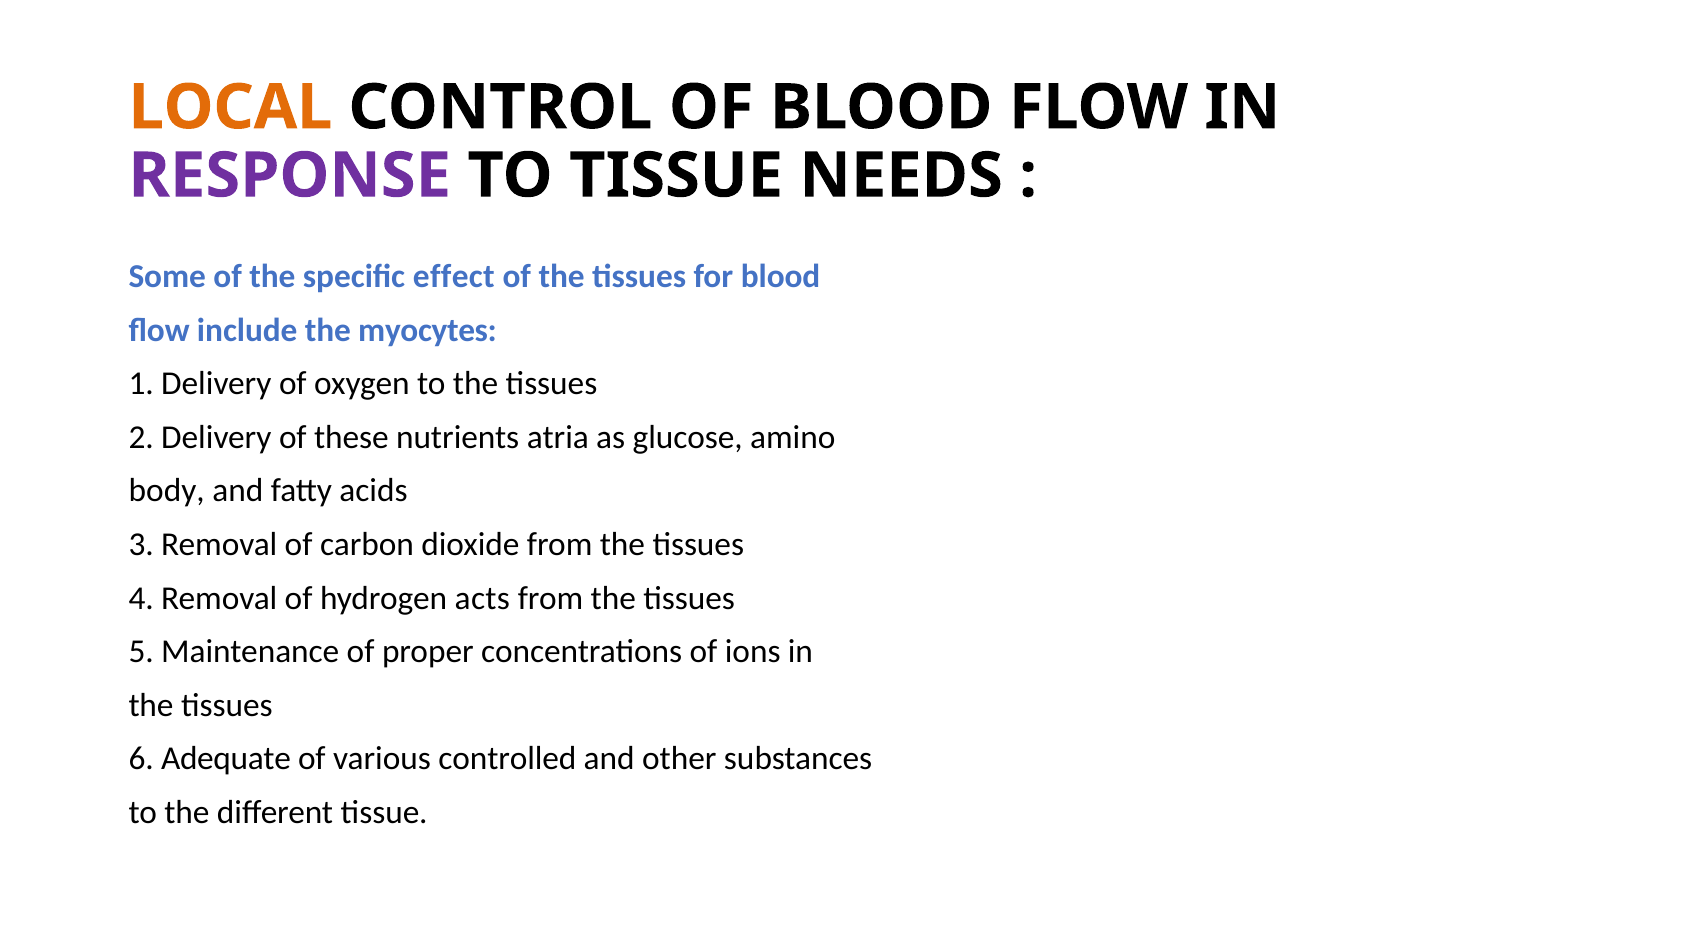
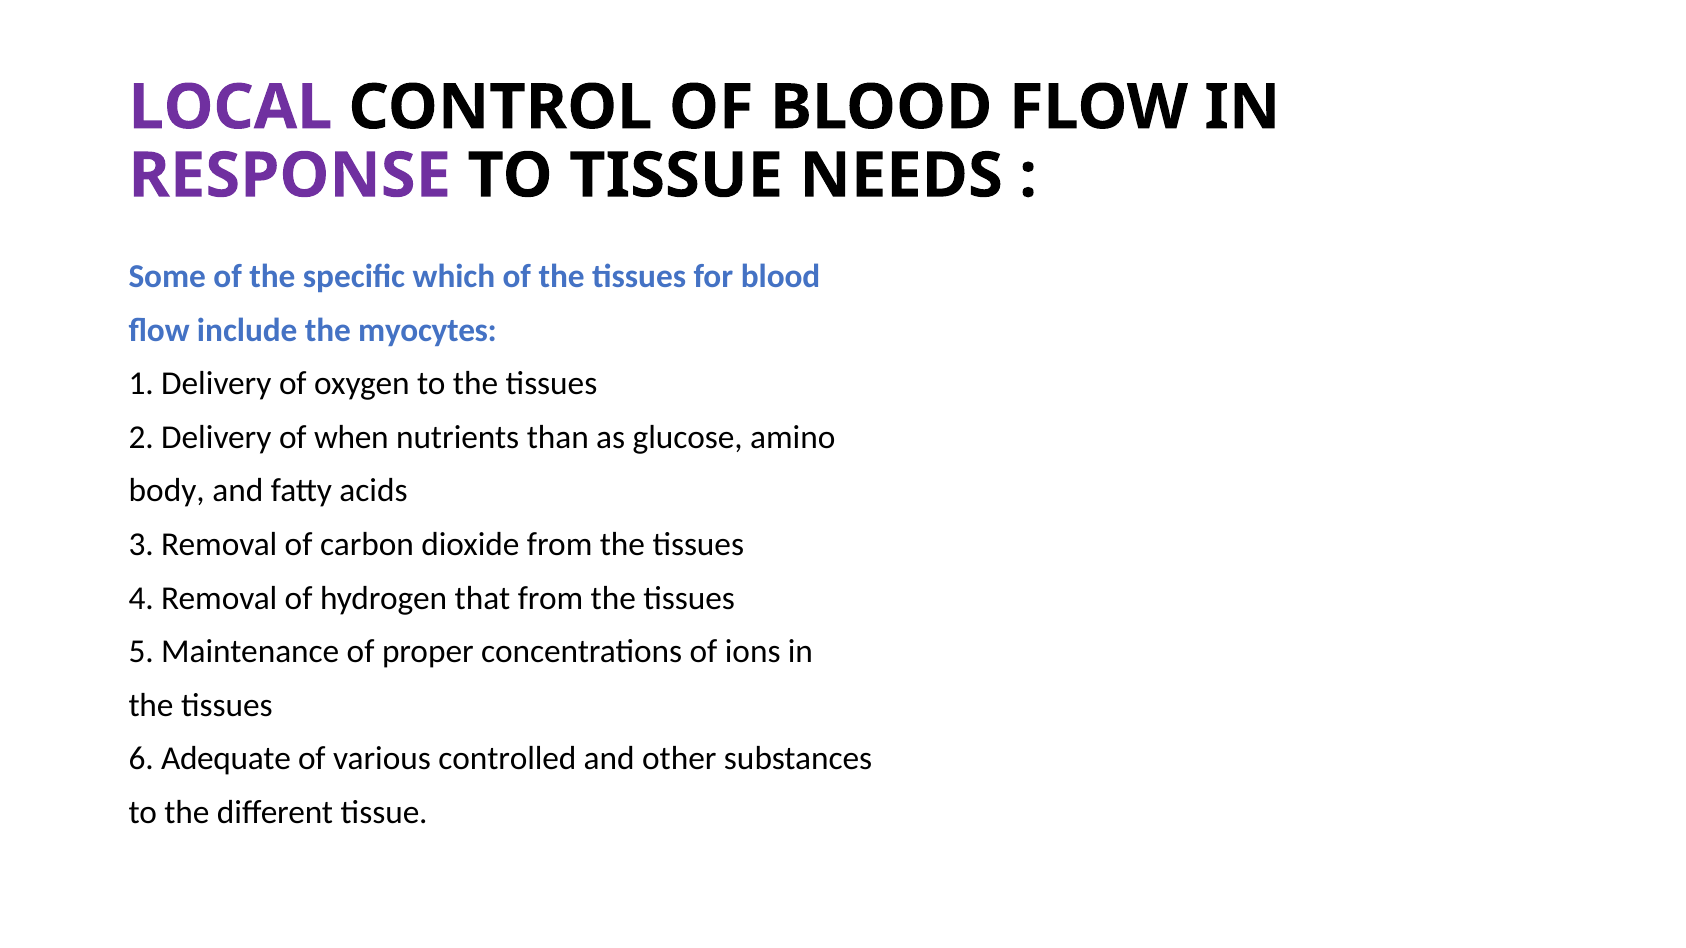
LOCAL colour: orange -> purple (230, 108)
effect: effect -> which (454, 277)
these: these -> when (351, 437)
atria: atria -> than (558, 437)
acts: acts -> that (483, 598)
